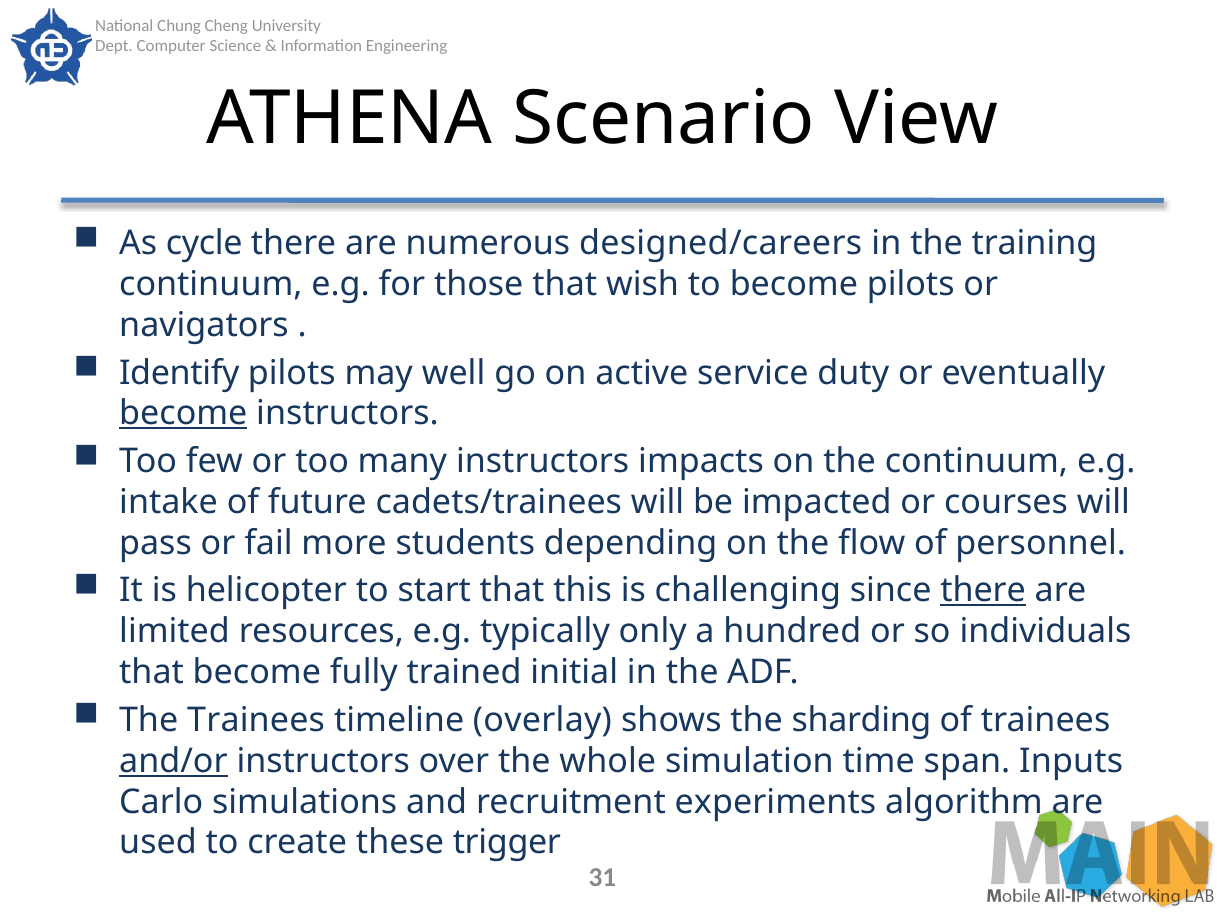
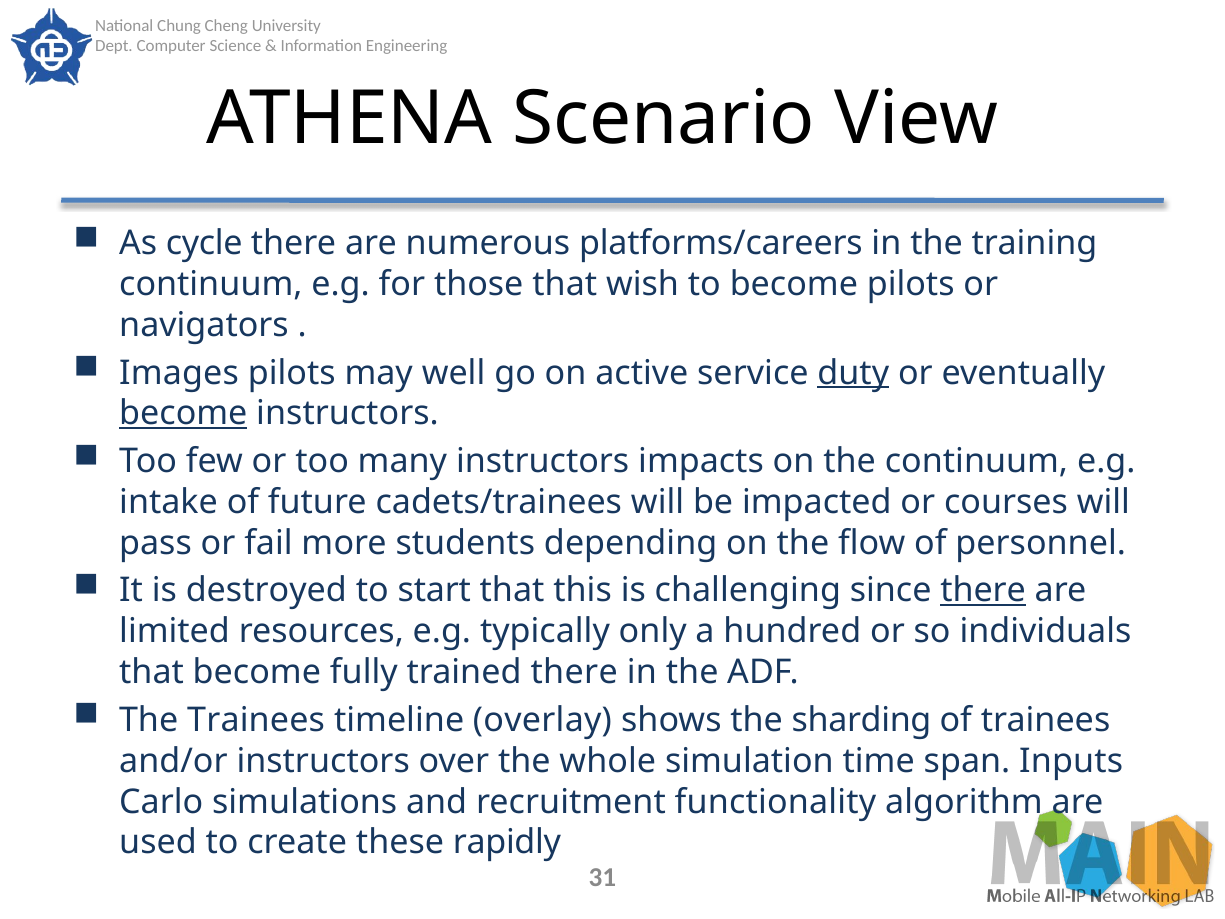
designed/careers: designed/careers -> platforms/careers (721, 243)
Identify: Identify -> Images (179, 373)
duty underline: none -> present (853, 373)
helicopter: helicopter -> destroyed (266, 591)
trained initial: initial -> there (574, 672)
and/or underline: present -> none (173, 761)
experiments: experiments -> functionality (775, 802)
trigger: trigger -> rapidly (507, 842)
